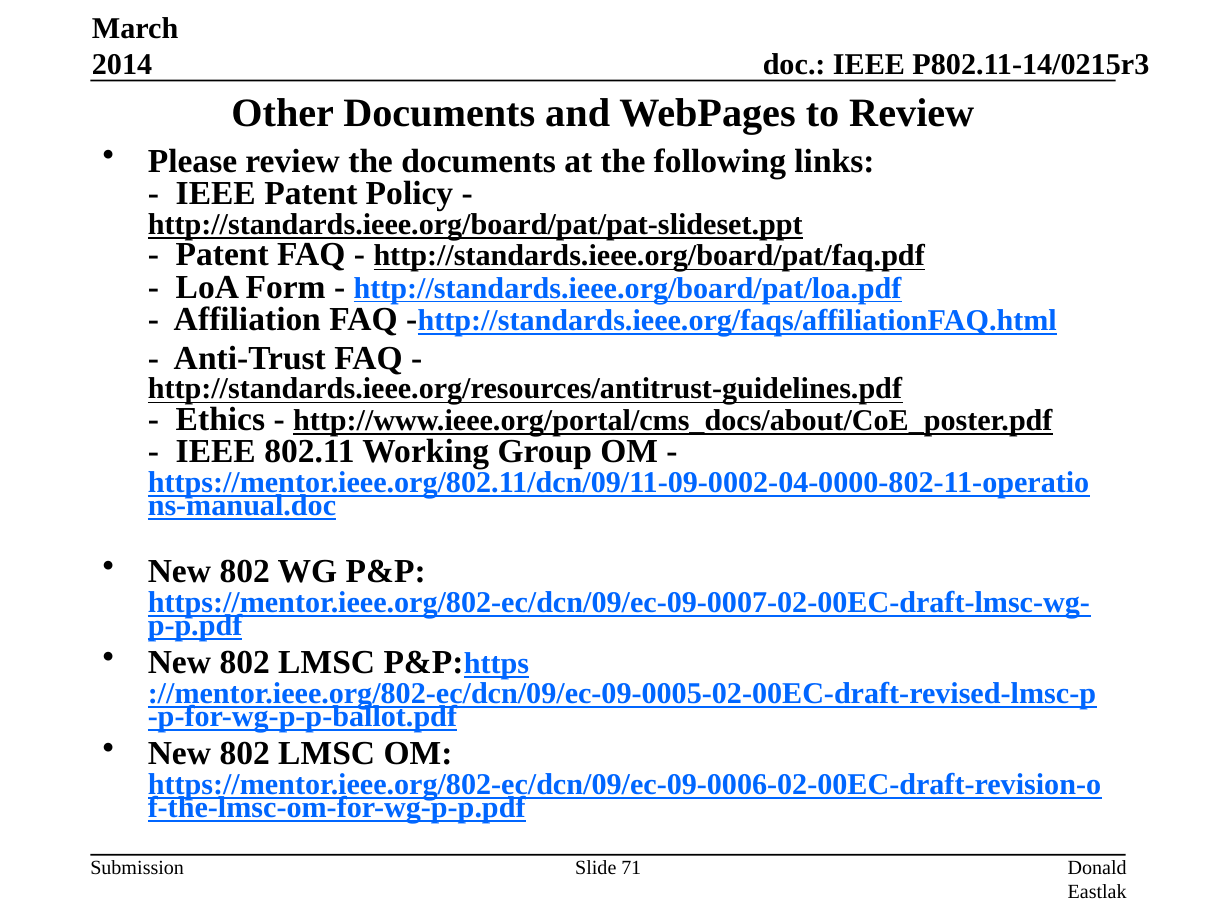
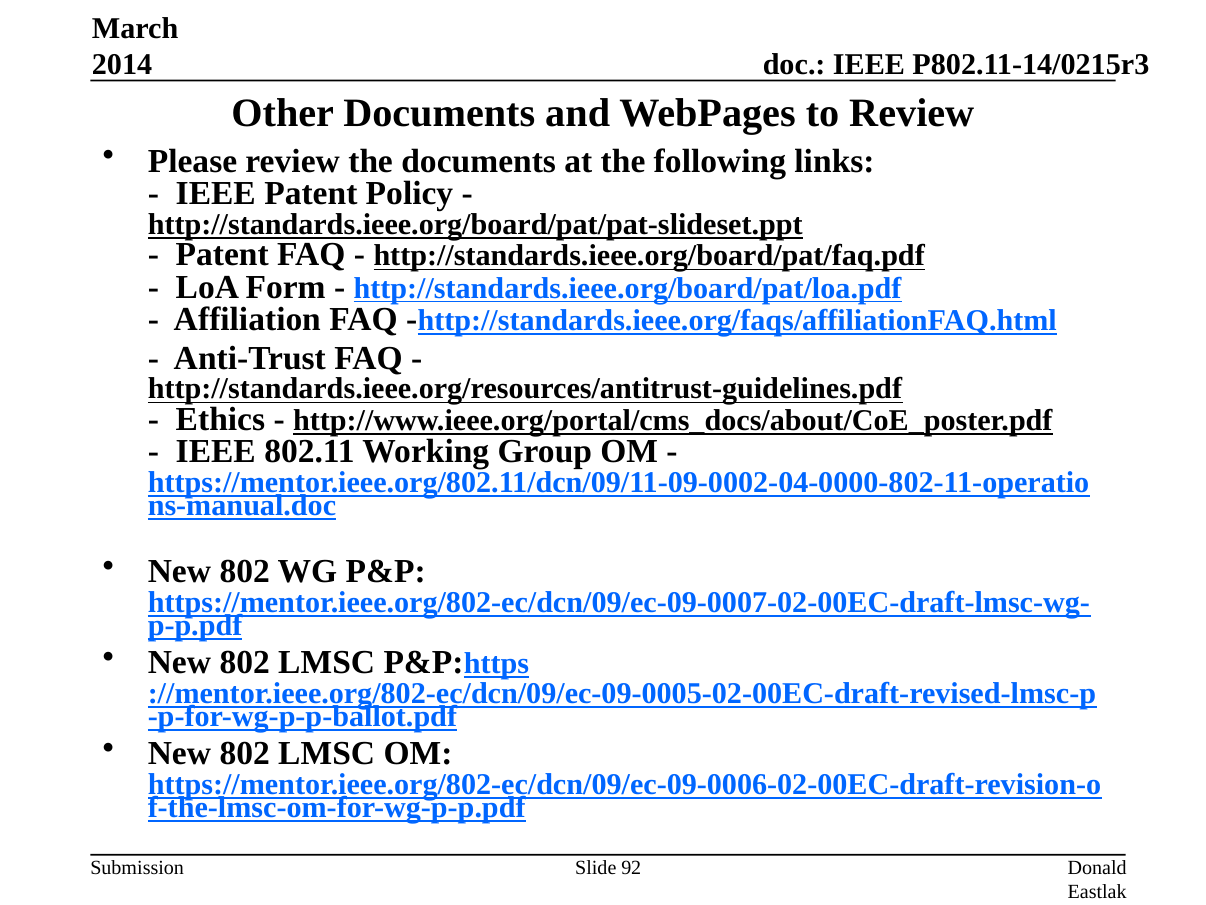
71: 71 -> 92 (631, 867)
